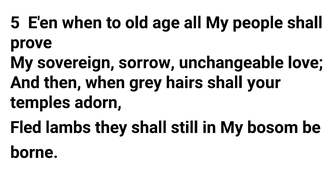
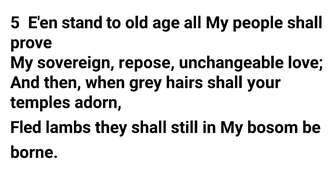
E'en when: when -> stand (82, 23)
sorrow: sorrow -> repose (147, 63)
